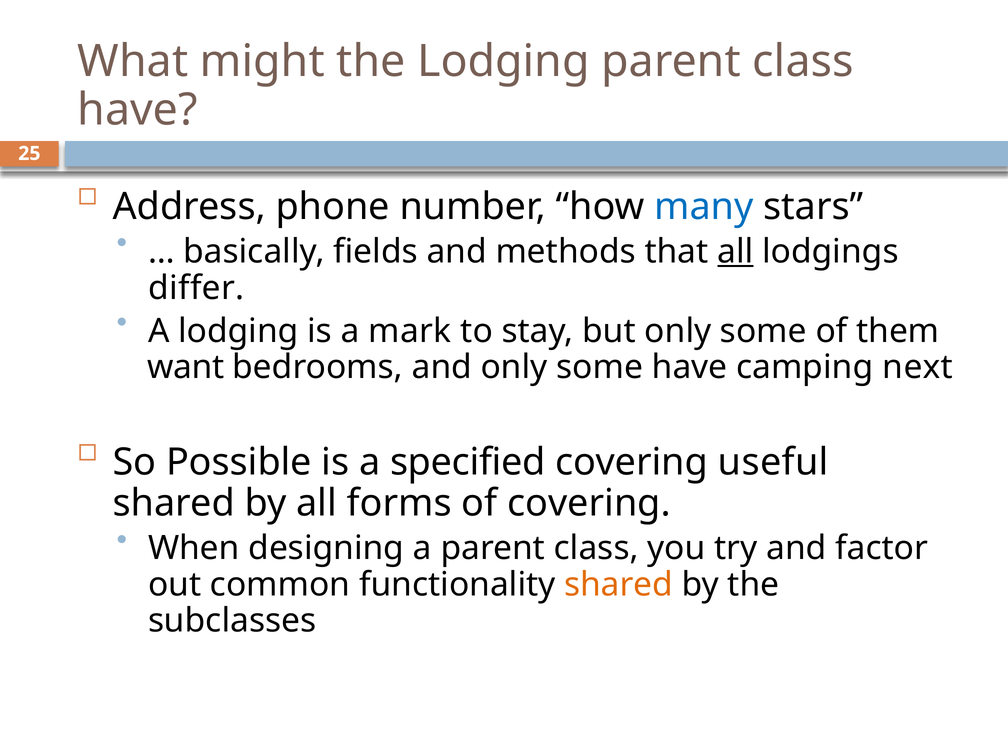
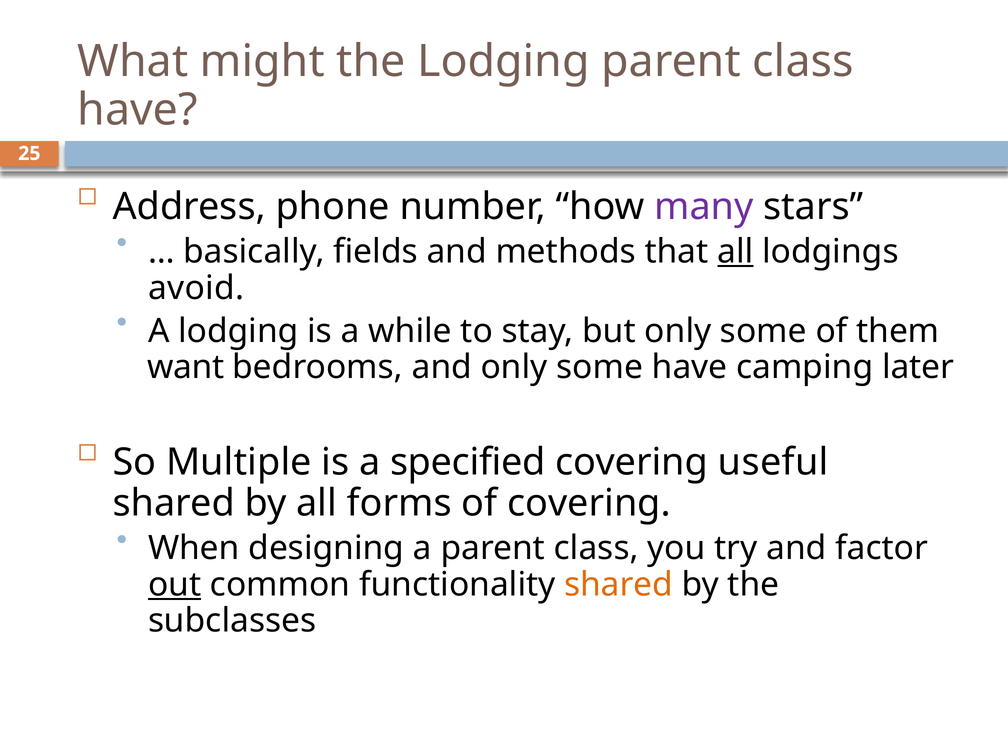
many colour: blue -> purple (704, 207)
differ: differ -> avoid (196, 288)
mark: mark -> while (410, 331)
next: next -> later (918, 367)
Possible: Possible -> Multiple (239, 463)
out underline: none -> present (175, 585)
